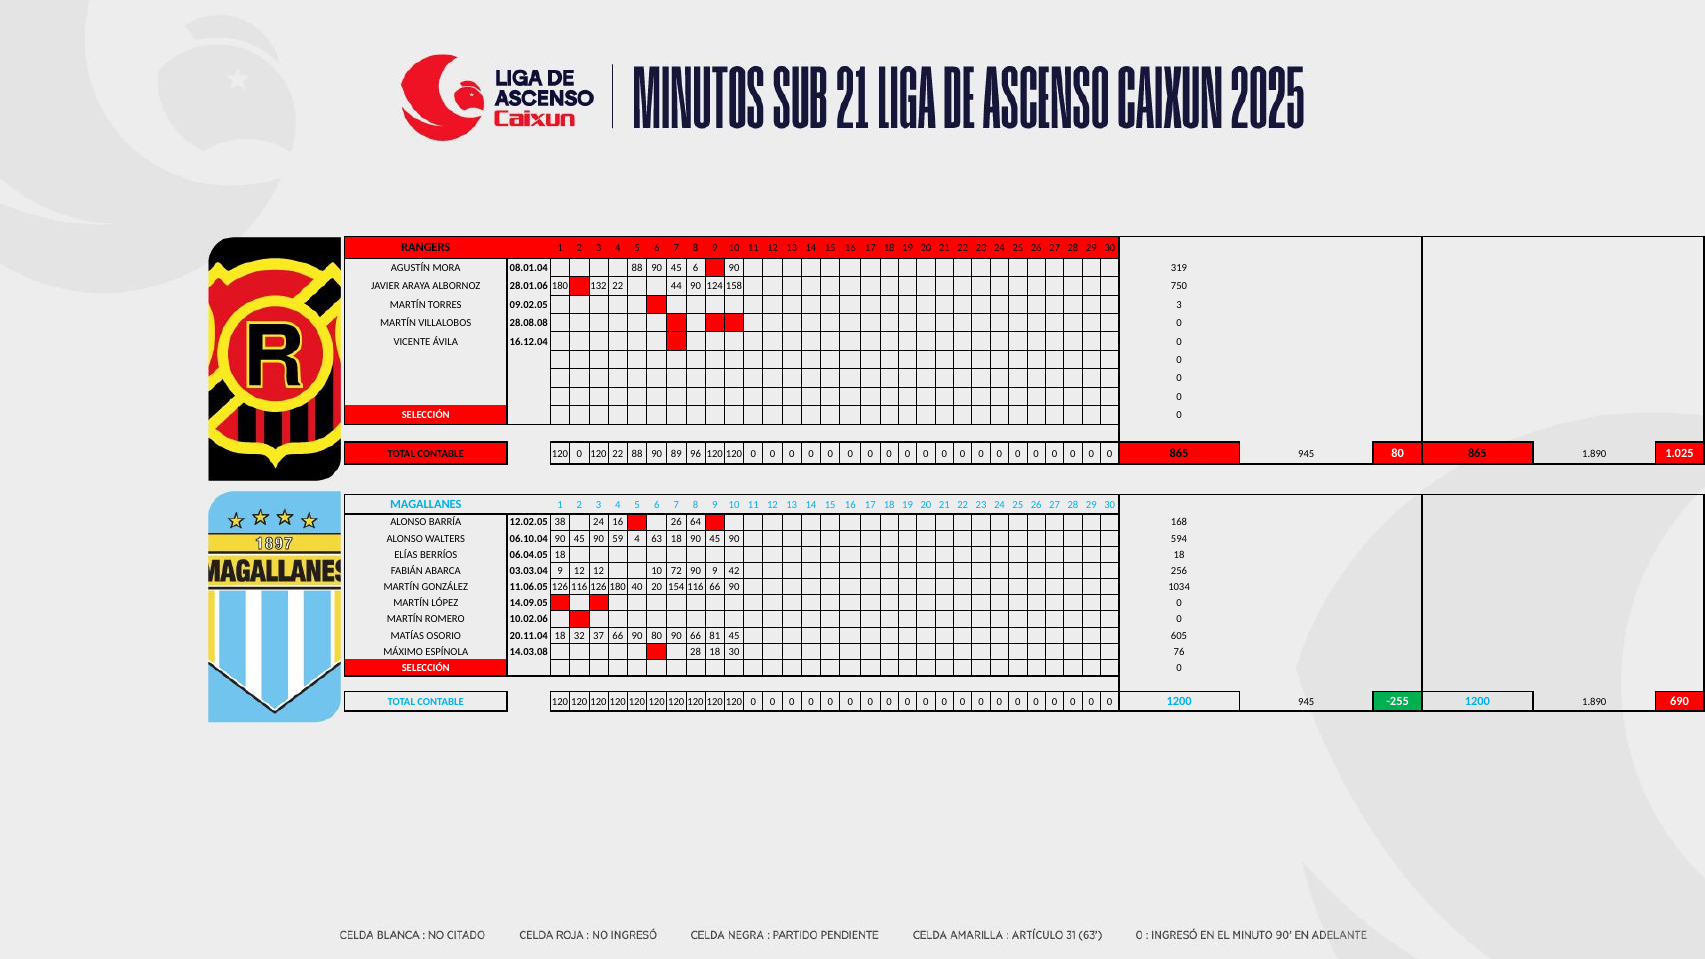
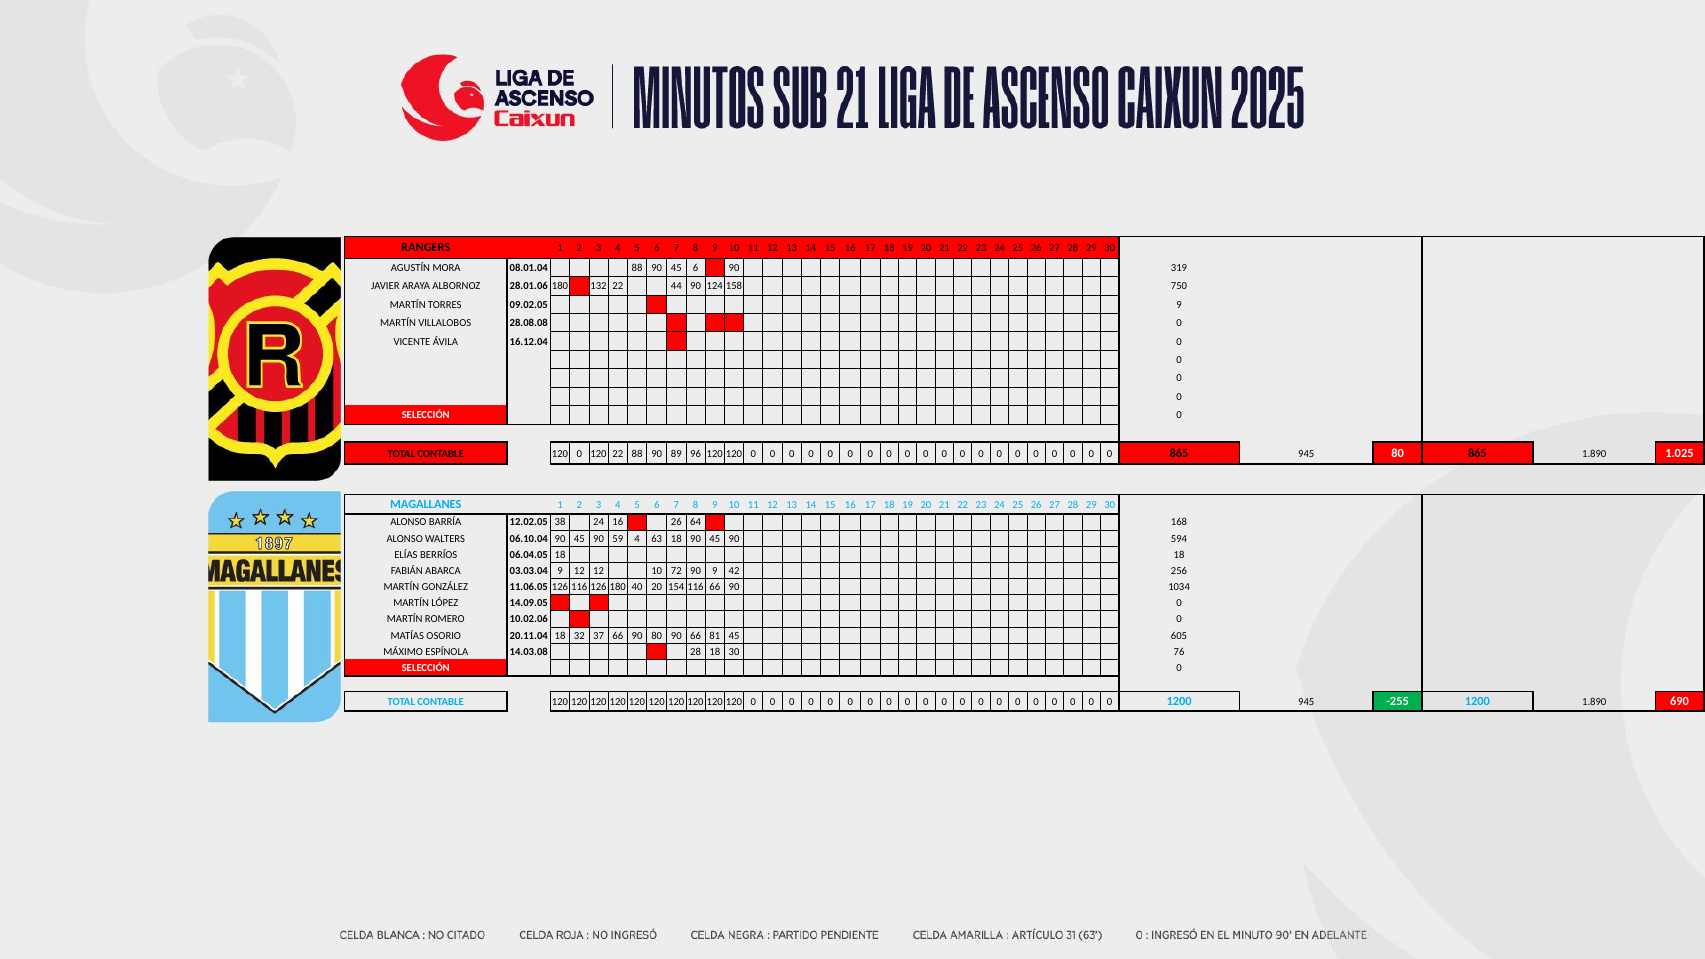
09.02.05 3: 3 -> 9 (1179, 305)
